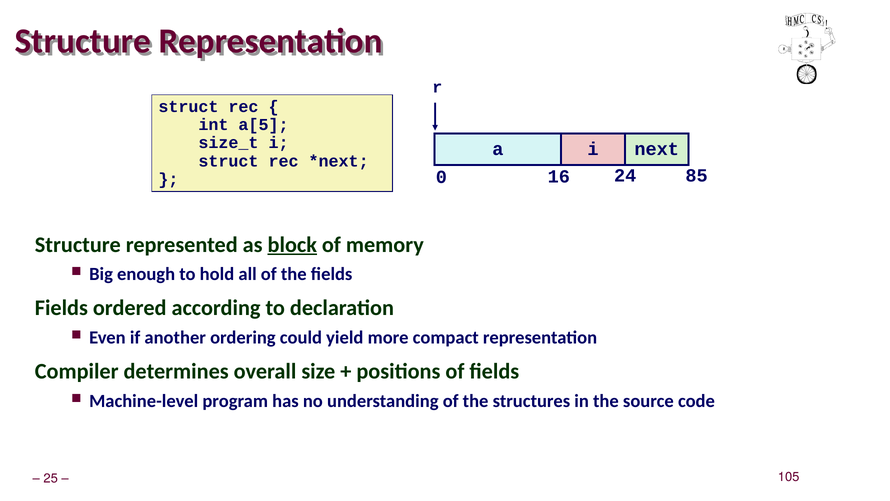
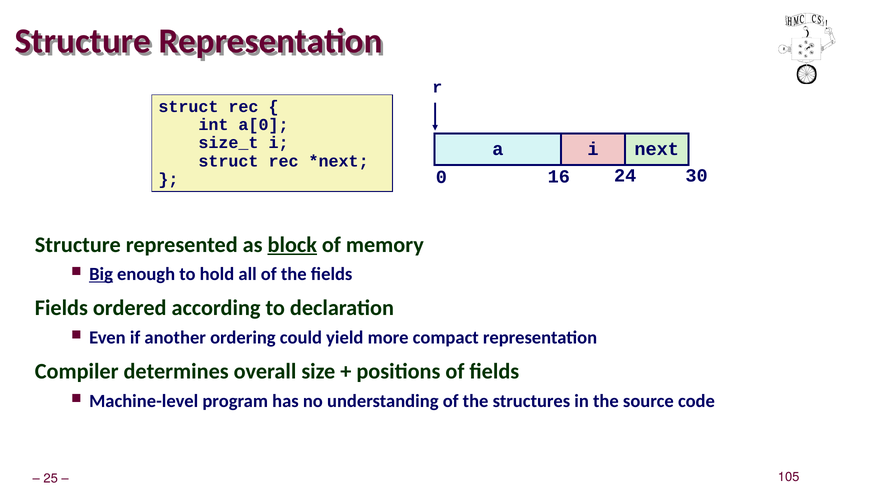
a[5: a[5 -> a[0 (264, 125)
85: 85 -> 30 (697, 176)
Big underline: none -> present (101, 274)
